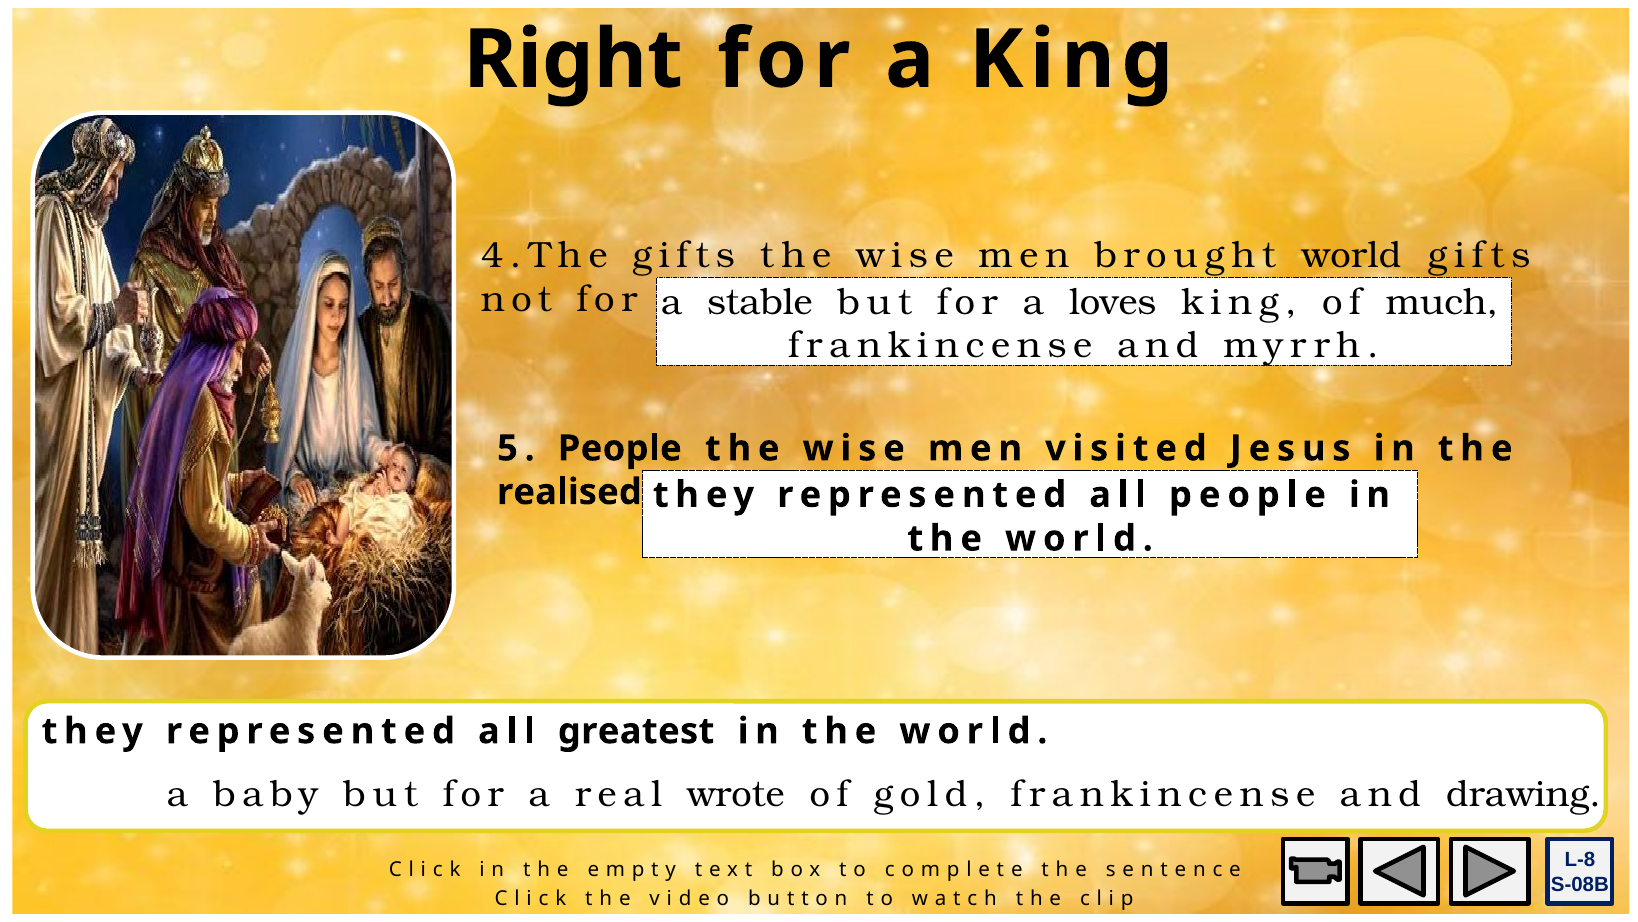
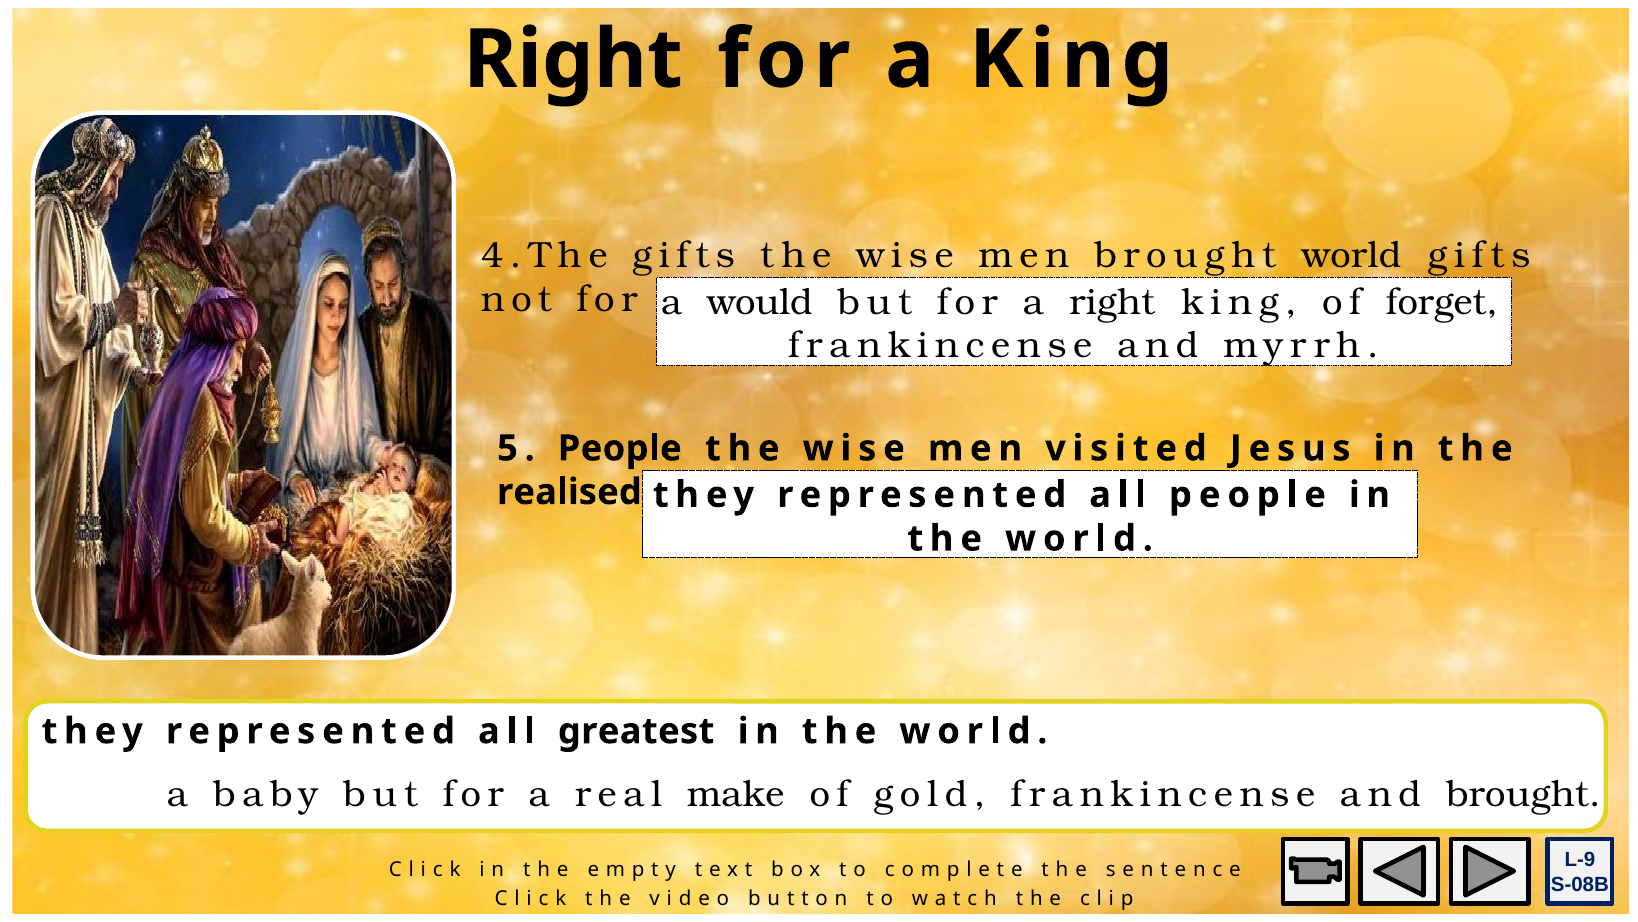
stable: stable -> would (760, 302)
a loves: loves -> right (1112, 302)
much: much -> forget (1442, 302)
wrote: wrote -> make (736, 794)
and drawing: drawing -> brought (1523, 794)
L-8: L-8 -> L-9 (1580, 860)
